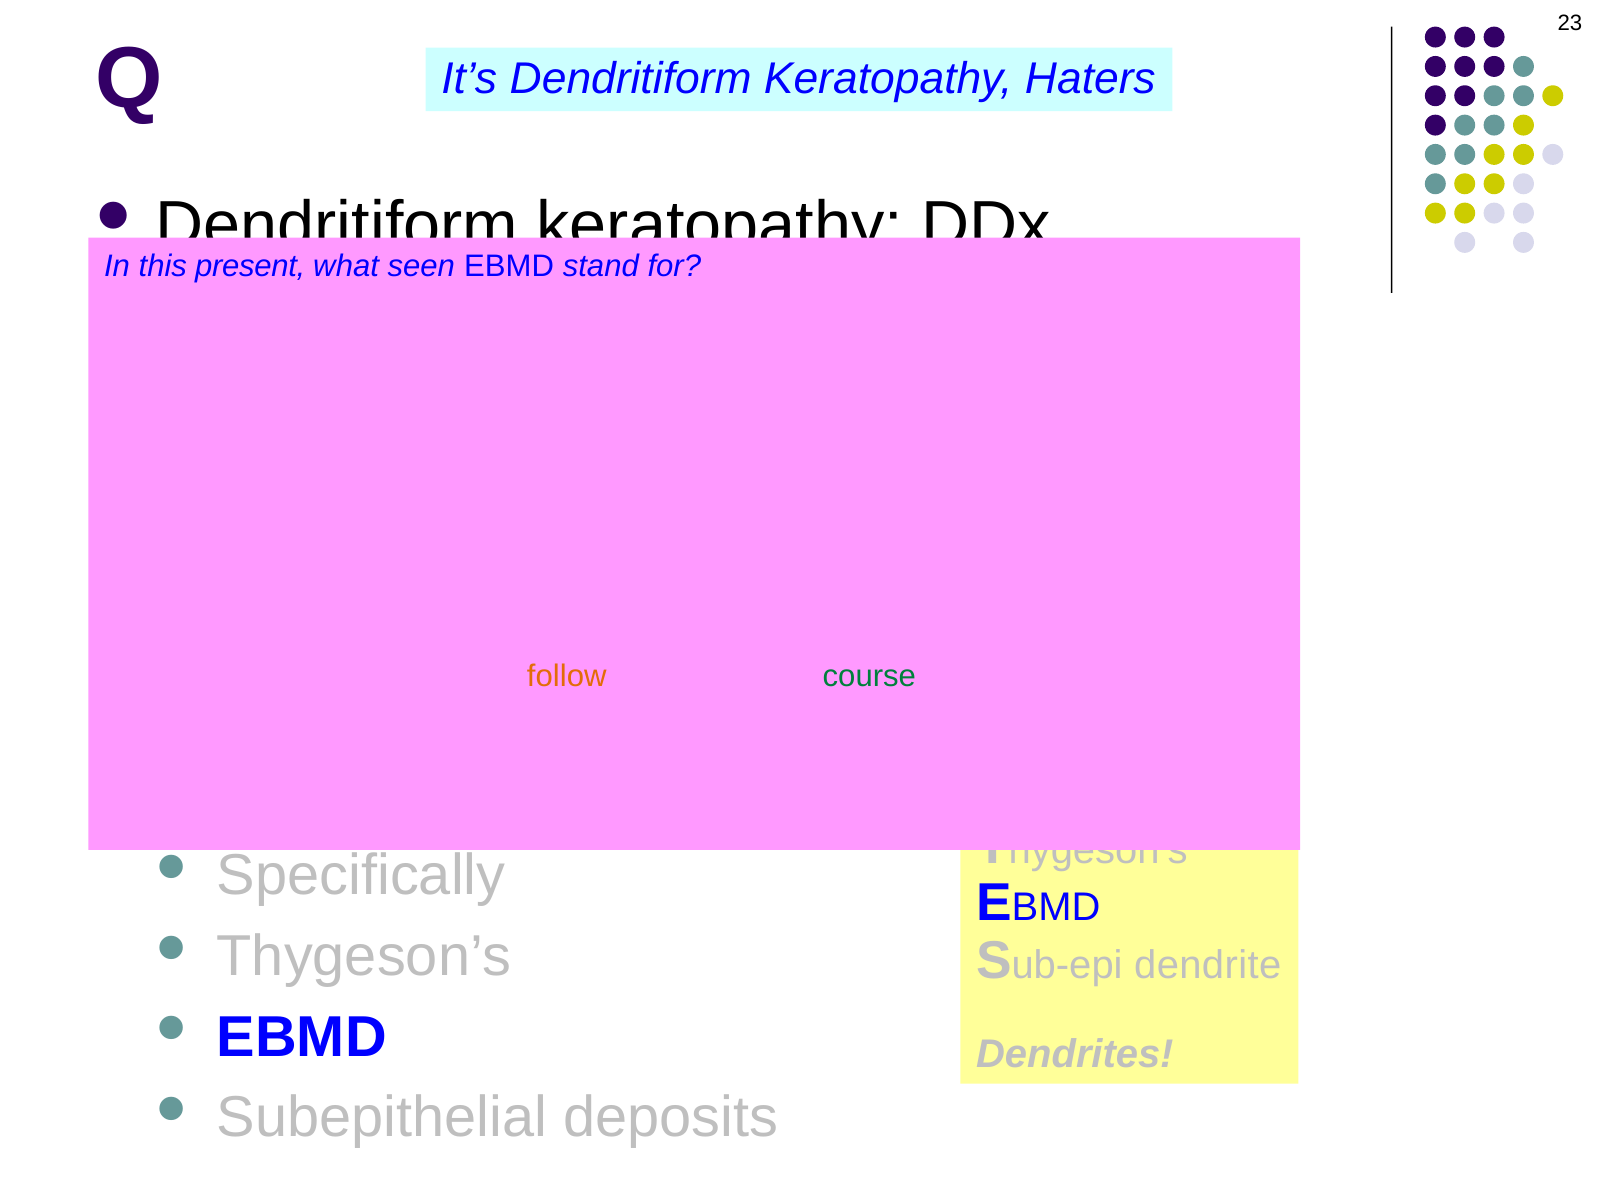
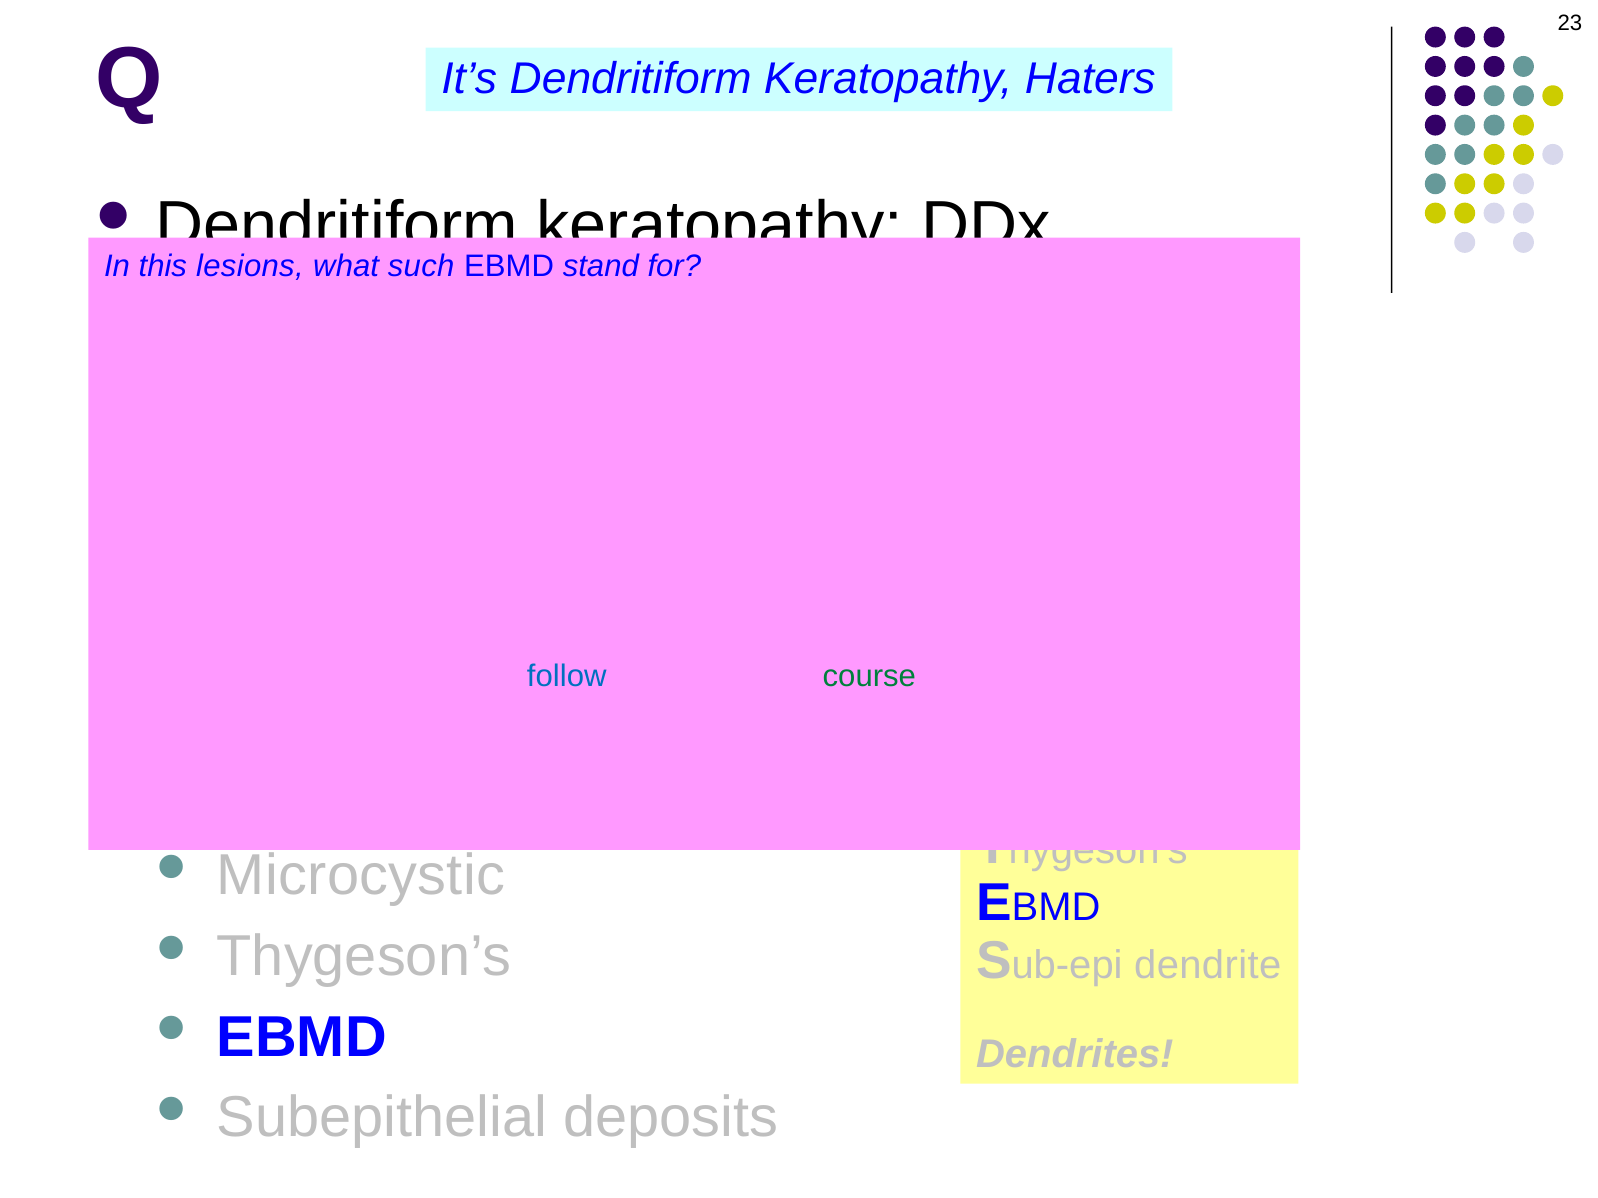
this present: present -> lesions (250, 266)
seen: seen -> such (421, 266)
follow colour: orange -> blue (567, 677)
Specifically: Specifically -> Microcystic (361, 876)
